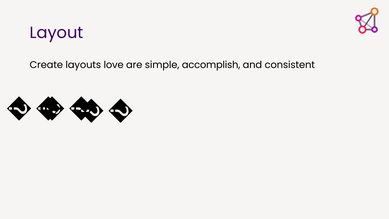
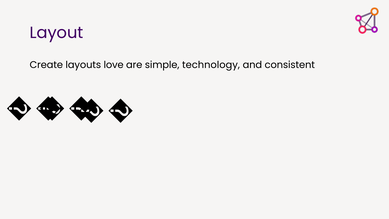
accomplish: accomplish -> technology (211, 65)
